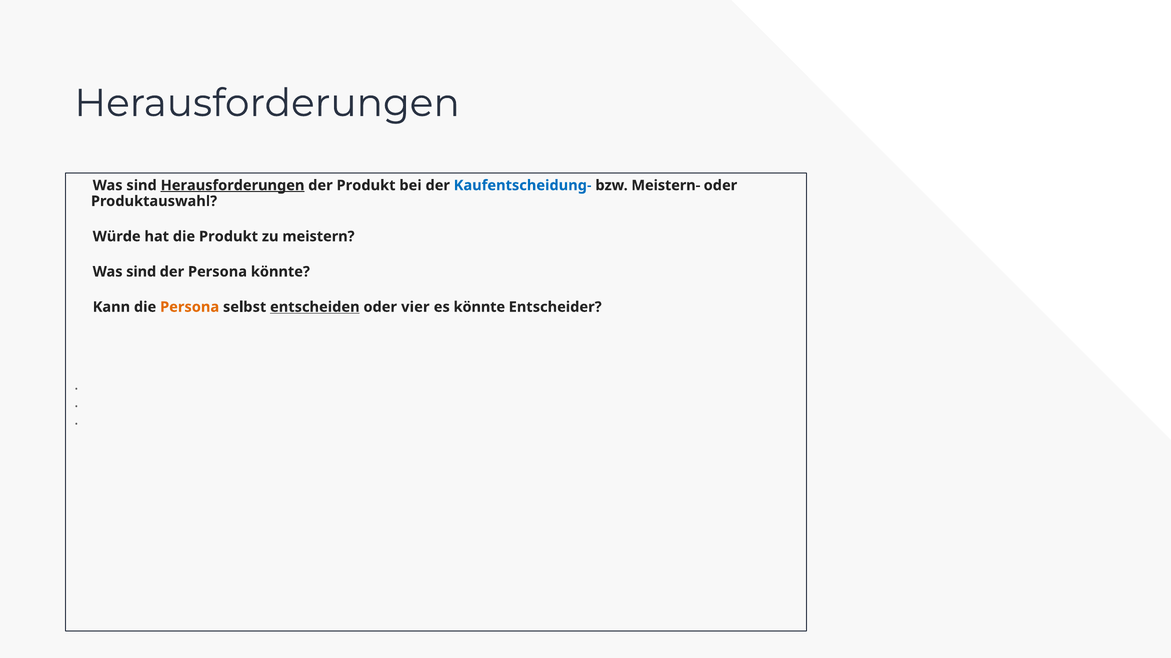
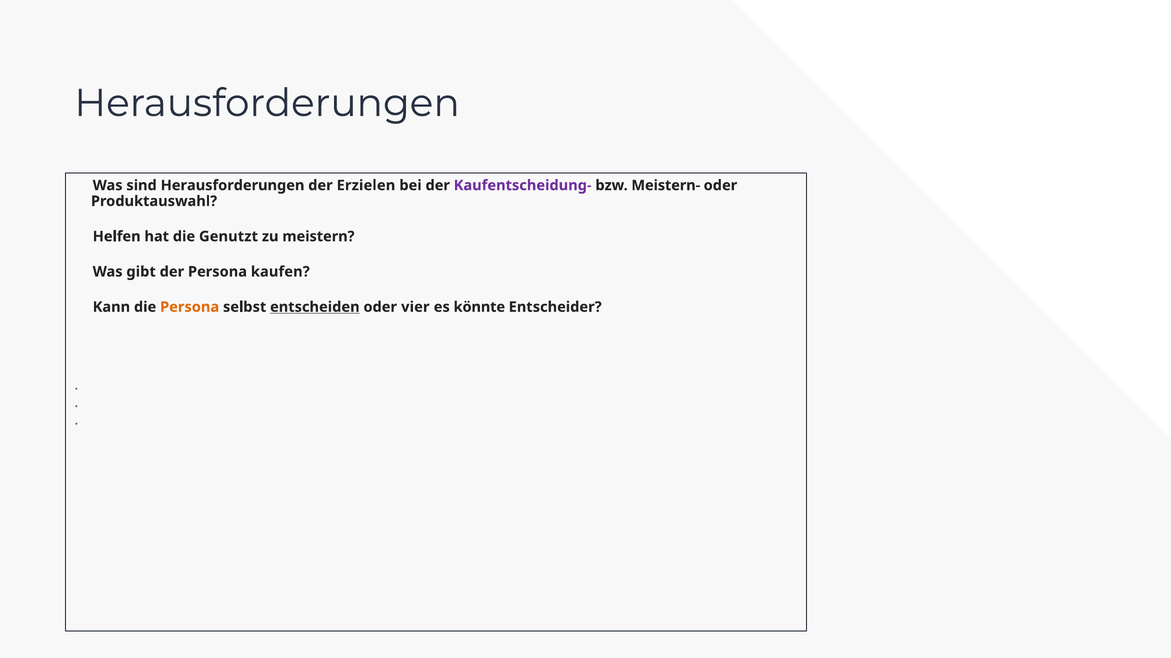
Herausforderungen underline: present -> none (233, 186)
der Produkt: Produkt -> Erzielen (366, 186)
Kaufentscheidung- colour: blue -> purple (523, 186)
Würde: Würde -> Helfen (117, 237)
die Produkt: Produkt -> Genutzt (228, 237)
sind: sind -> gibt (141, 272)
Persona könnte: könnte -> kaufen (280, 272)
